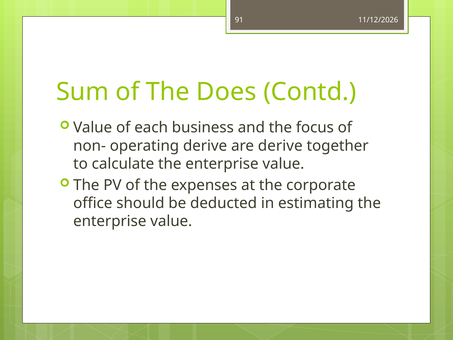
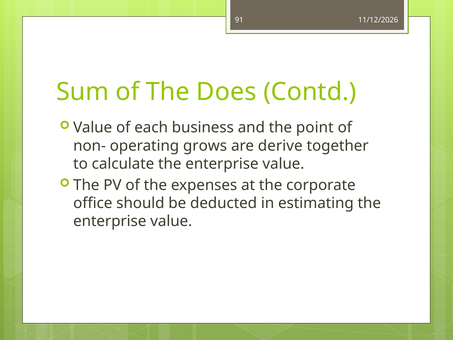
focus: focus -> point (315, 128)
operating derive: derive -> grows (205, 146)
